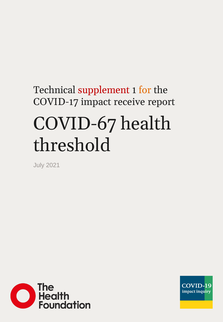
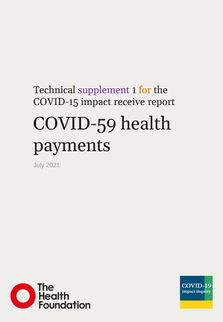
supplement colour: red -> purple (104, 90)
COVID-17: COVID-17 -> COVID-15 (56, 102)
COVID-67: COVID-67 -> COVID-59 (75, 124)
threshold: threshold -> payments (72, 145)
